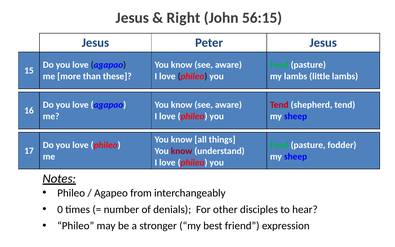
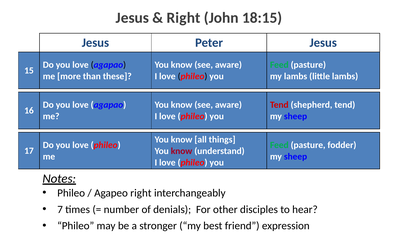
56:15: 56:15 -> 18:15 (262, 18)
Agapeo from: from -> right (141, 193)
0: 0 -> 7 (60, 209)
